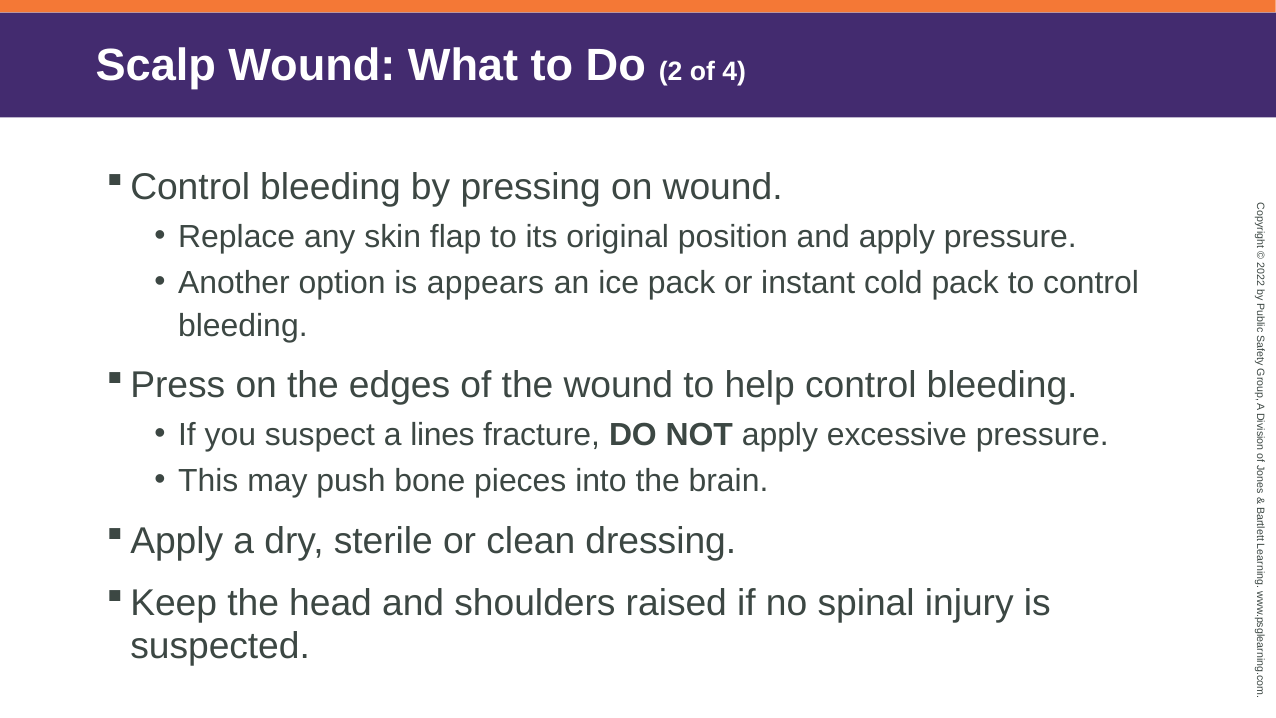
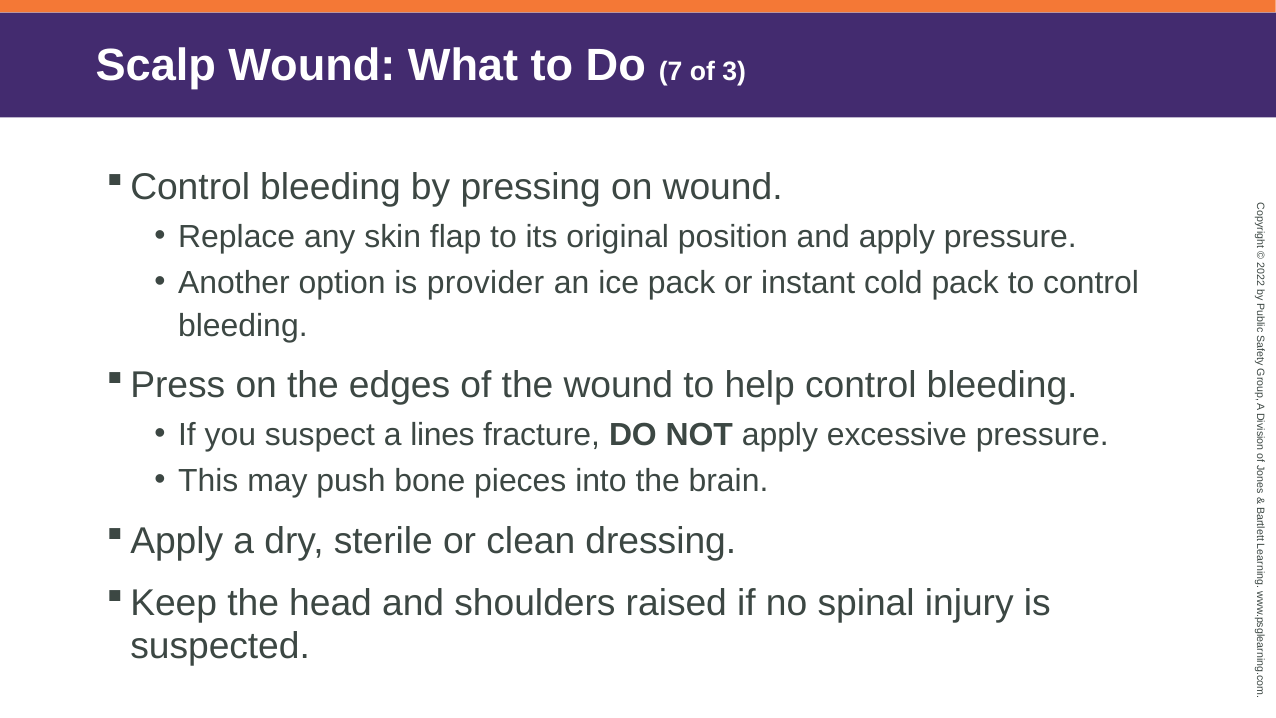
Do 2: 2 -> 7 (671, 72)
4: 4 -> 3 (734, 72)
appears: appears -> provider (486, 283)
